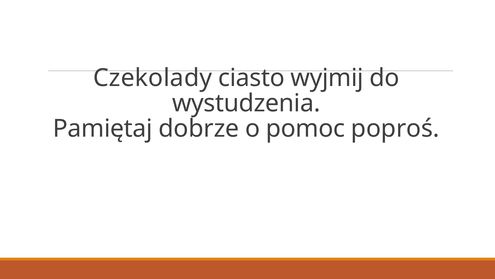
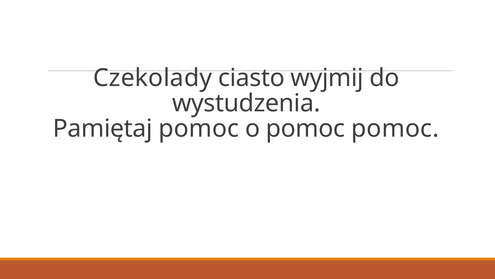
Pamiętaj dobrze: dobrze -> pomoc (199, 128)
pomoc poproś: poproś -> pomoc (395, 128)
